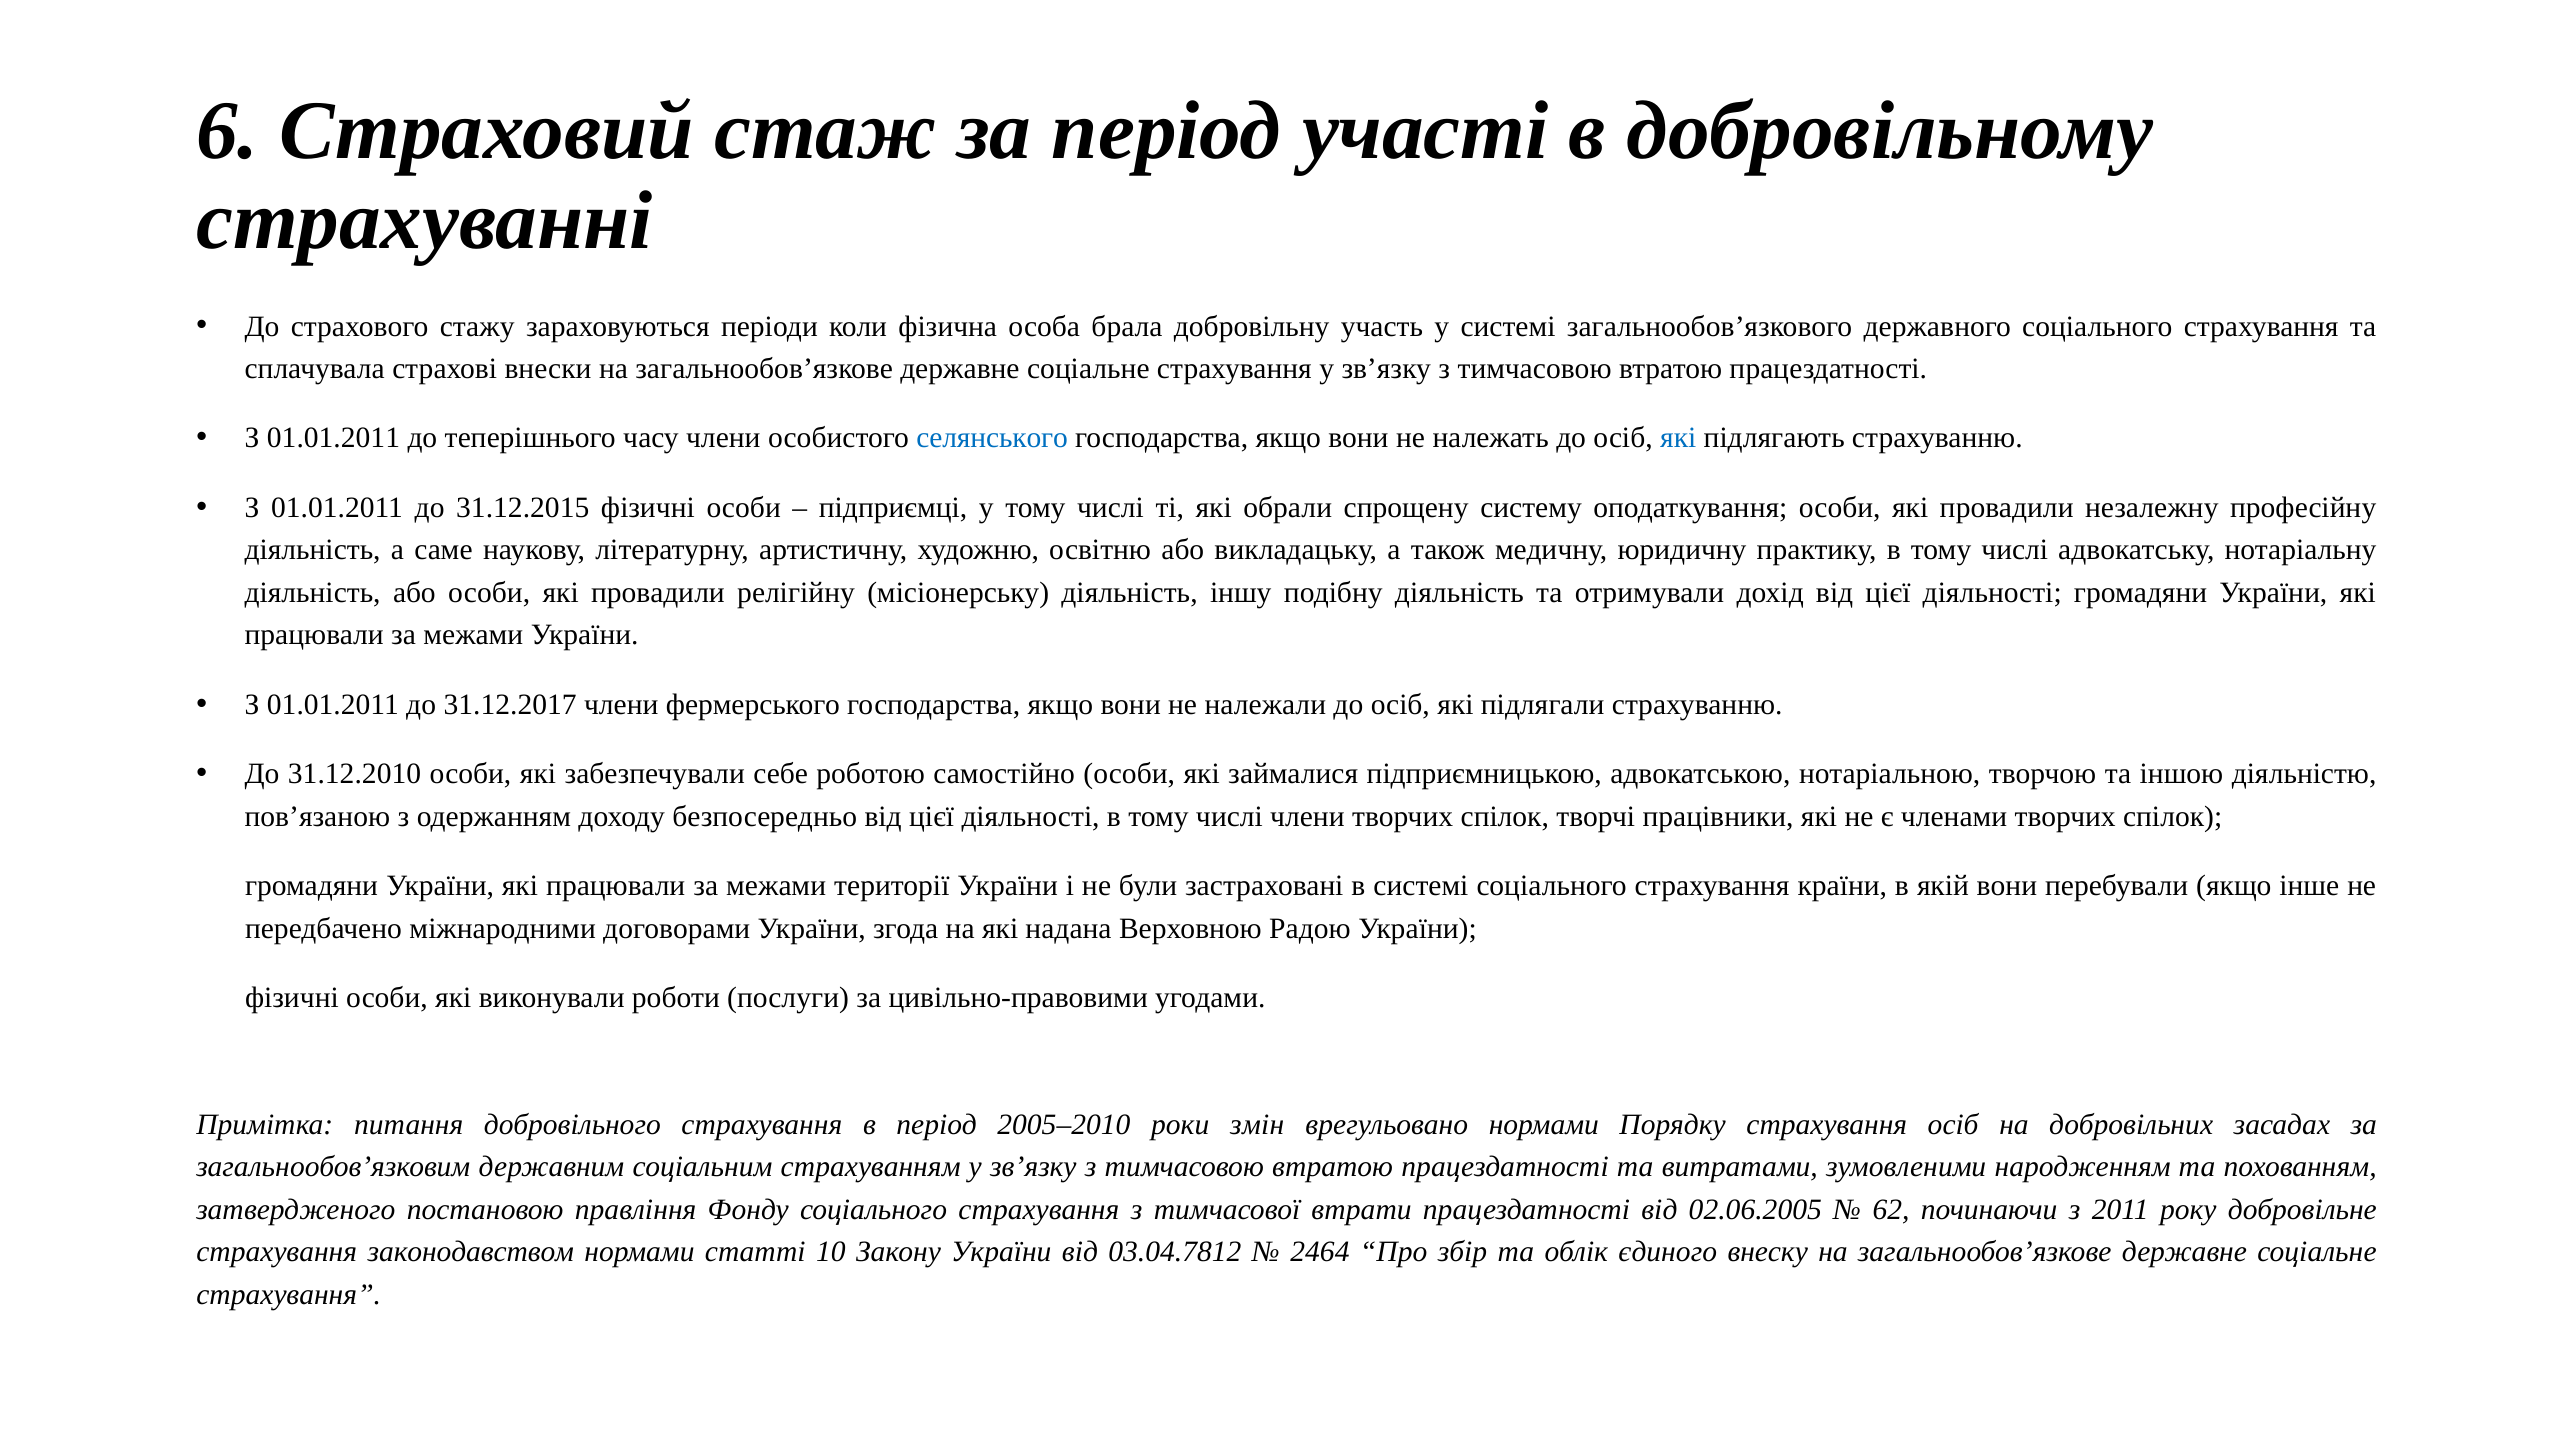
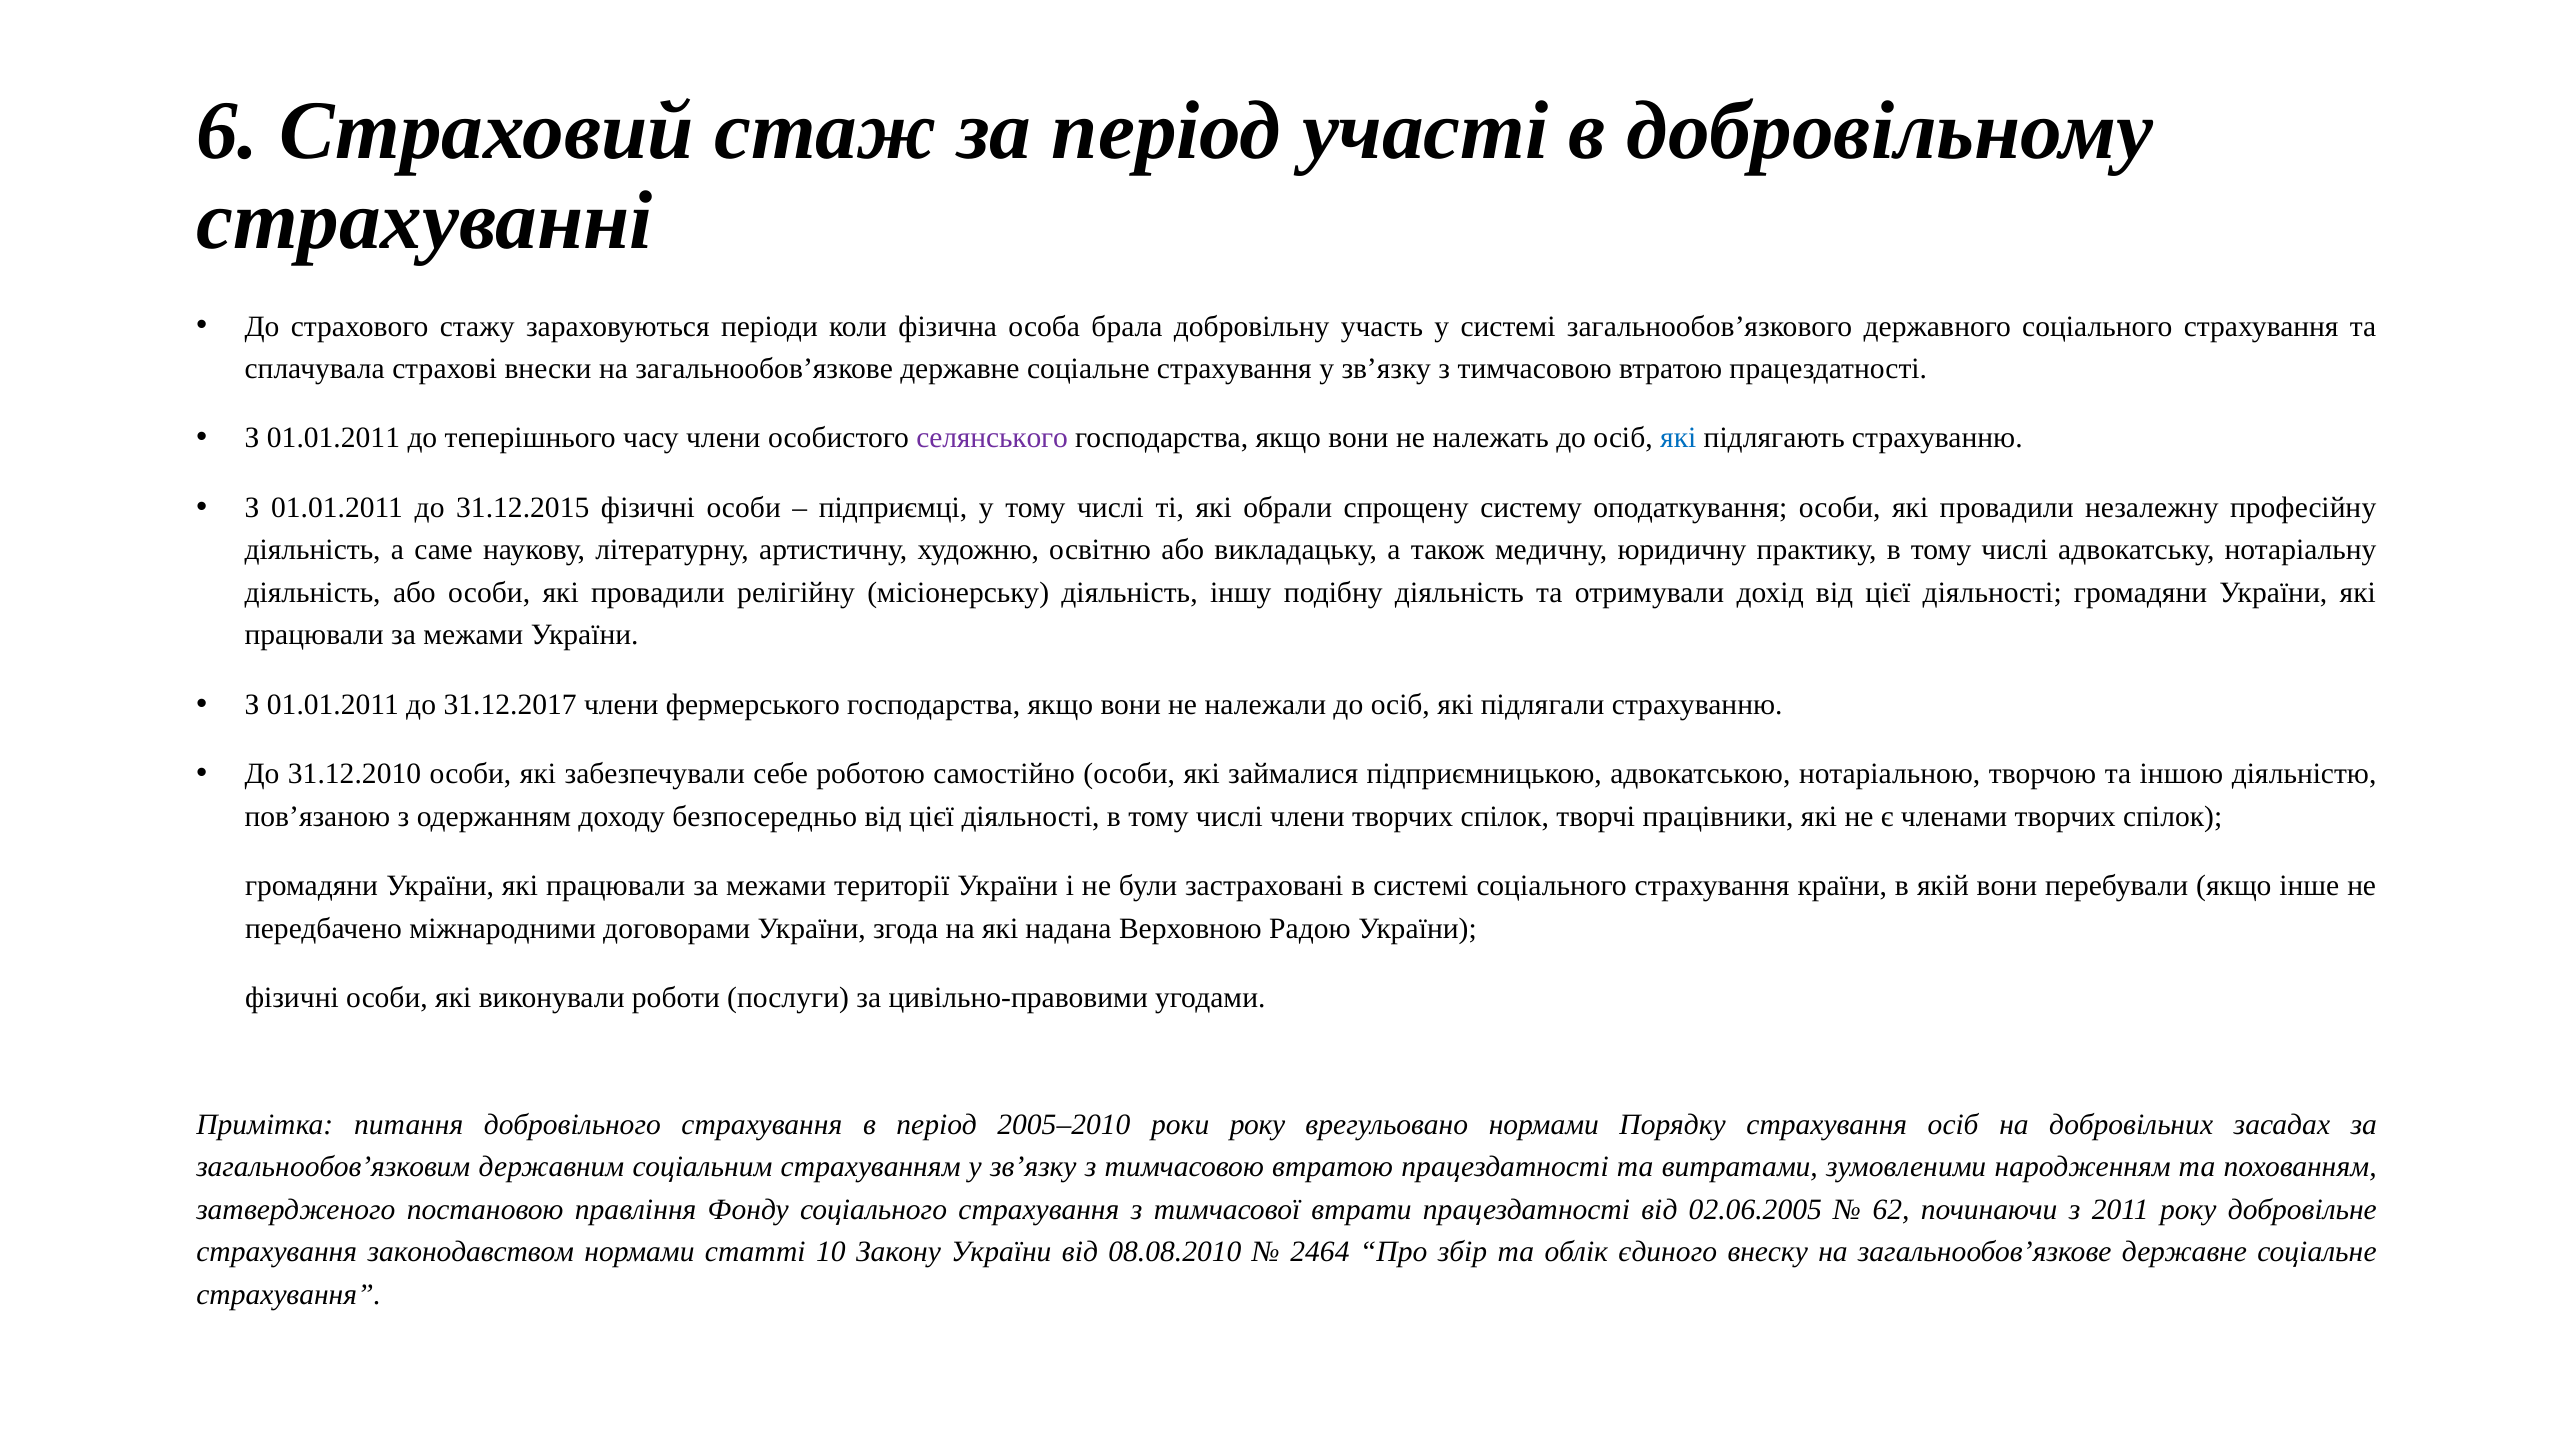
селянського colour: blue -> purple (992, 438)
роки змін: змін -> року (1258, 1125)
03.04.7812: 03.04.7812 -> 08.08.2010 (1175, 1252)
